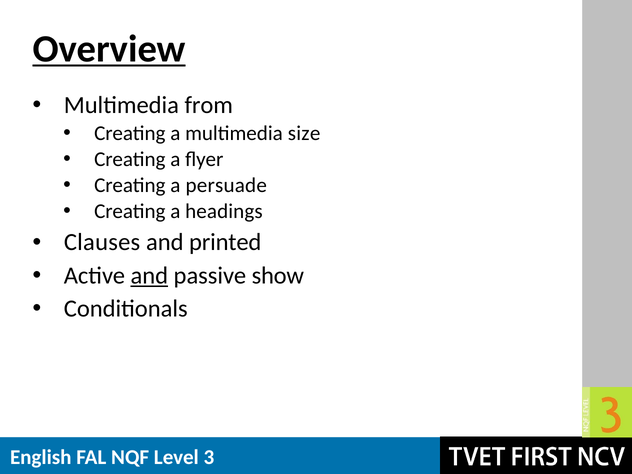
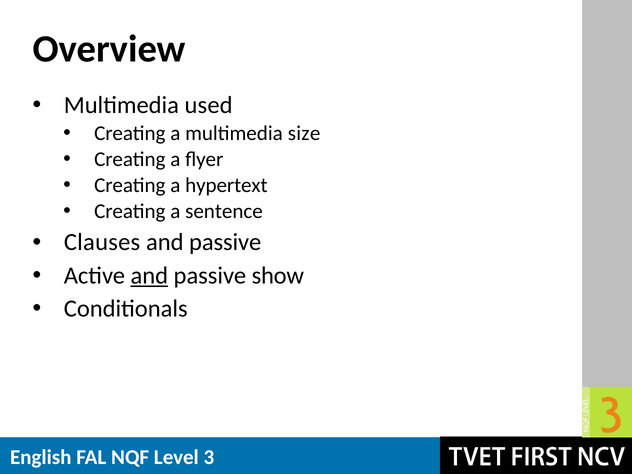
Overview underline: present -> none (109, 49)
from: from -> used (209, 105)
persuade: persuade -> hypertext (226, 185)
headings: headings -> sentence (224, 211)
printed: printed -> passive (225, 242)
